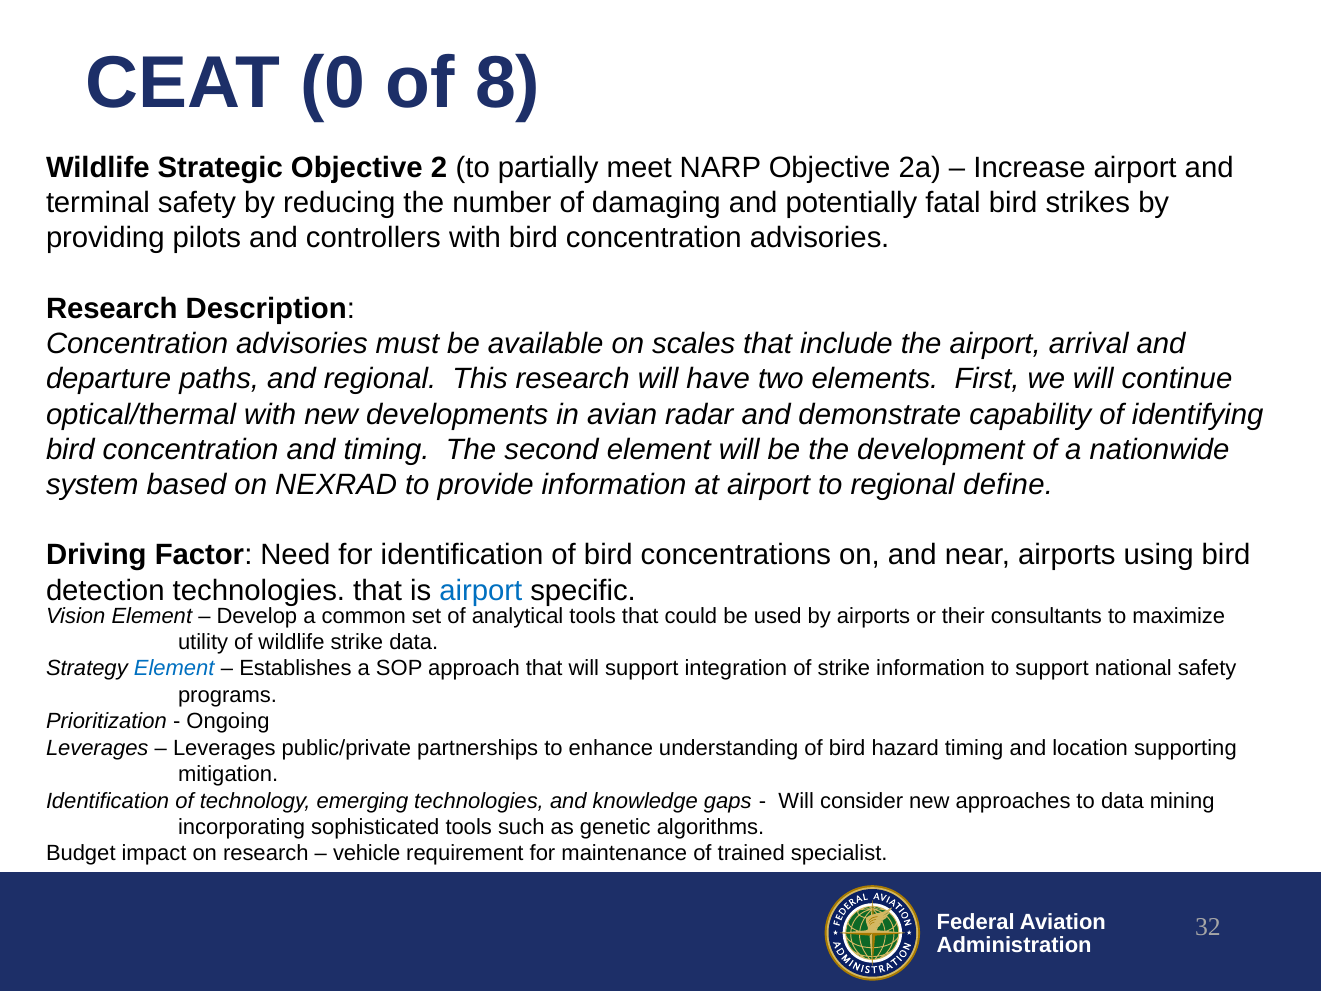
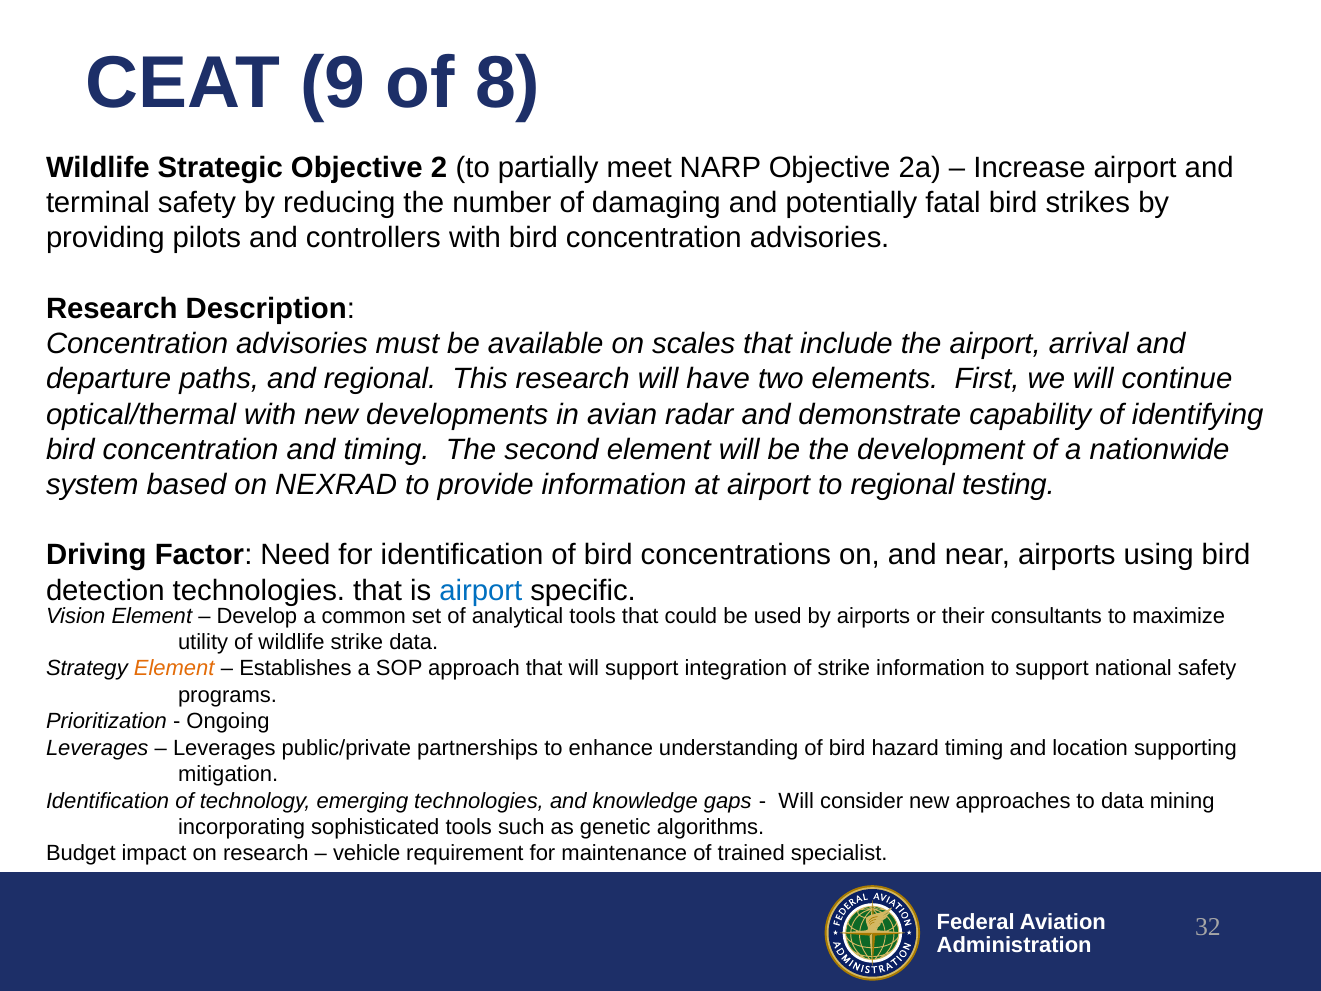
0: 0 -> 9 (333, 83)
define: define -> testing (1008, 485)
Element colour: blue -> orange (174, 668)
